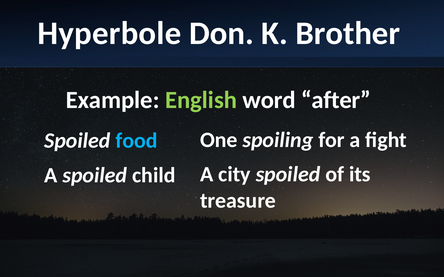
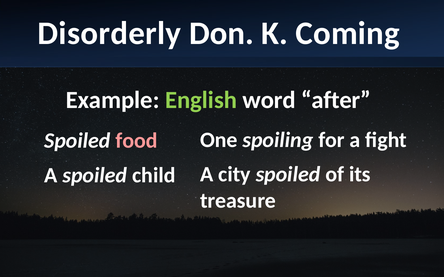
Hyperbole: Hyperbole -> Disorderly (109, 33)
Brother: Brother -> Coming (348, 33)
food colour: light blue -> pink (136, 141)
